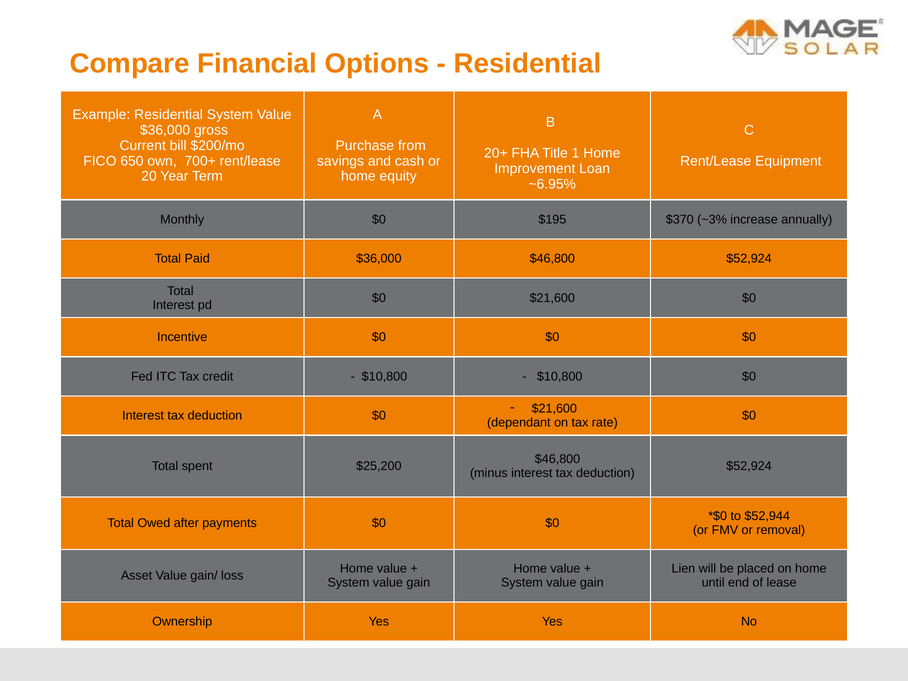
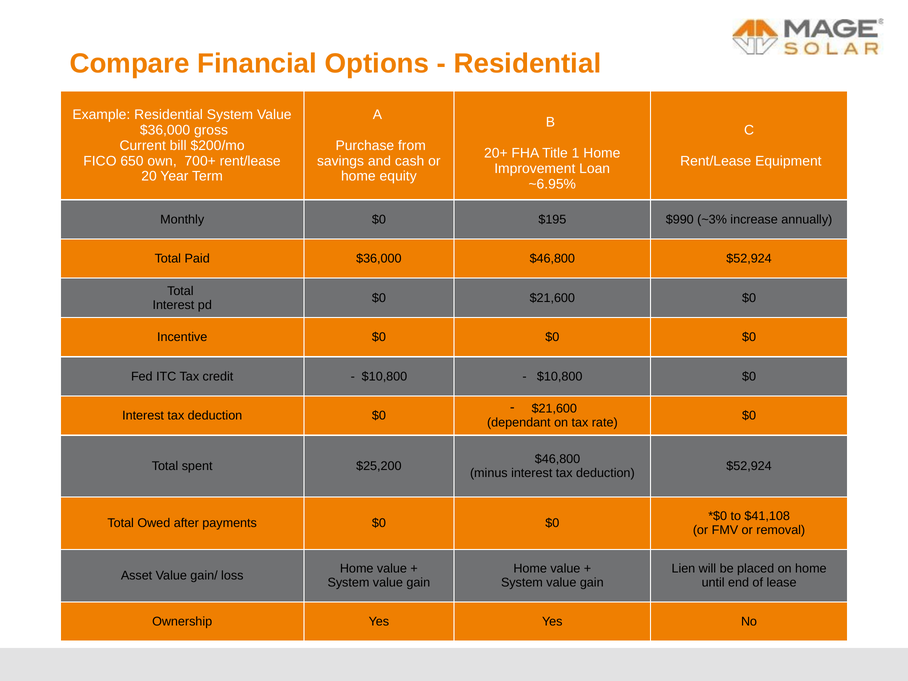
$370: $370 -> $990 (680, 220)
$52,944: $52,944 -> $41,108 (767, 516)
